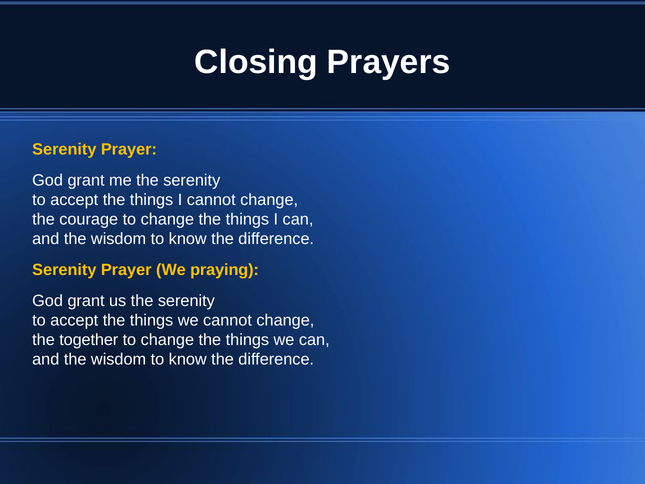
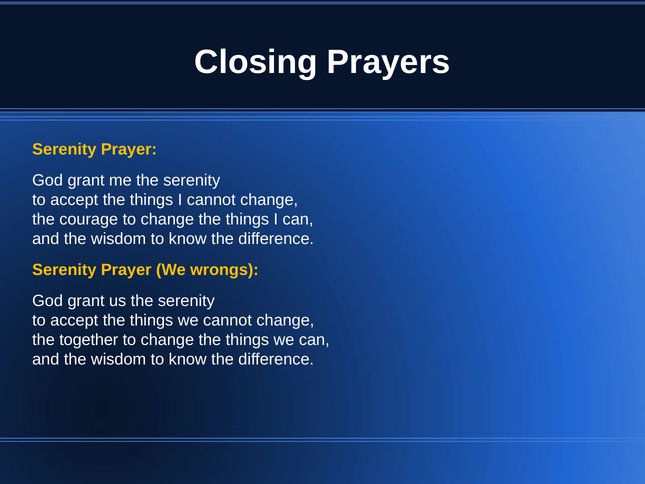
praying: praying -> wrongs (224, 270)
